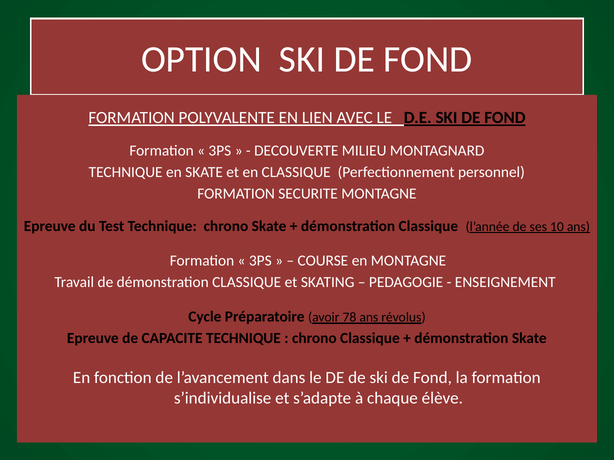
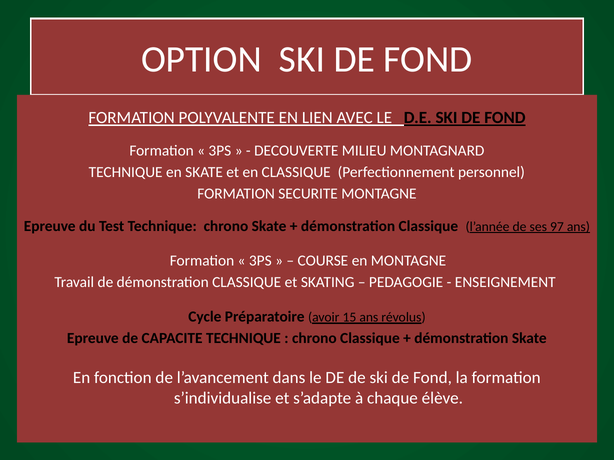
10: 10 -> 97 (557, 227)
78: 78 -> 15 (349, 318)
